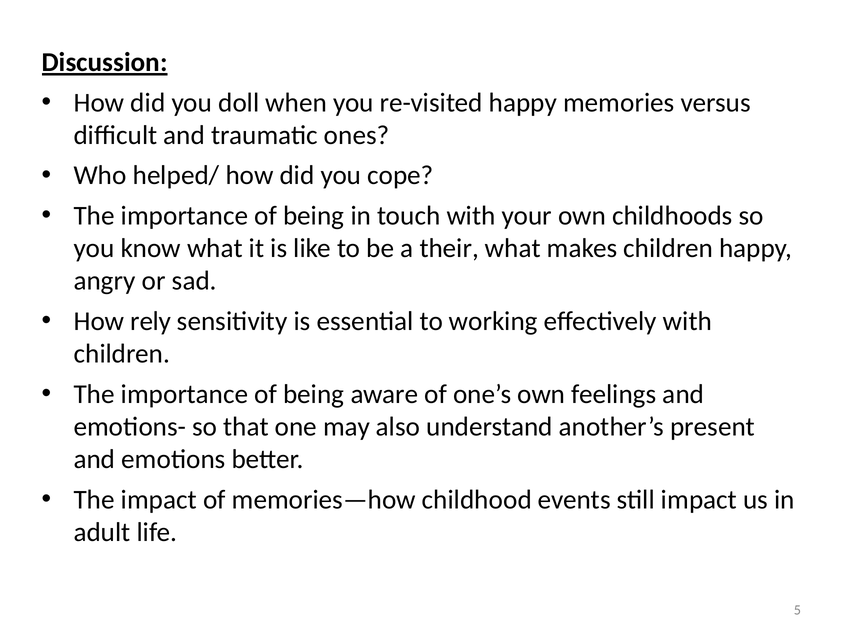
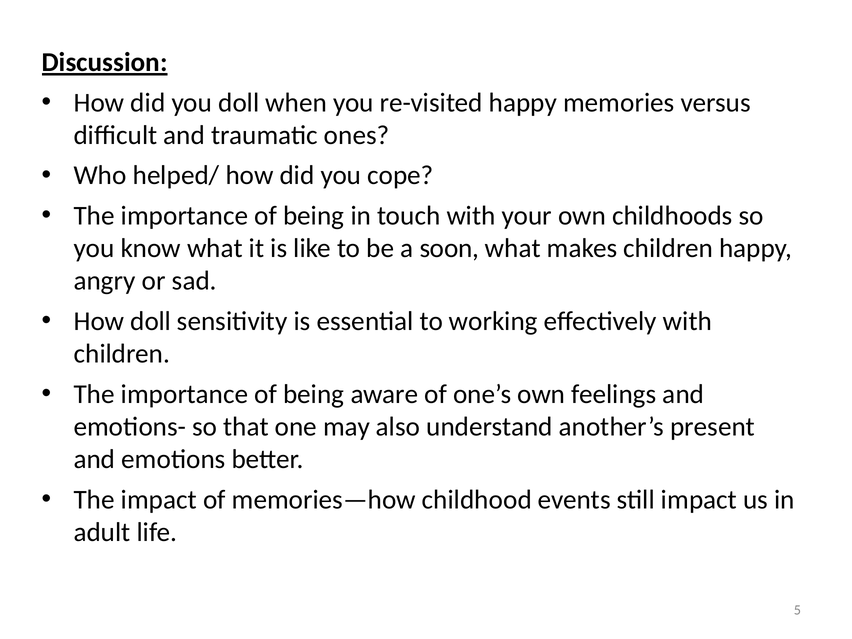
their: their -> soon (449, 248)
How rely: rely -> doll (151, 321)
